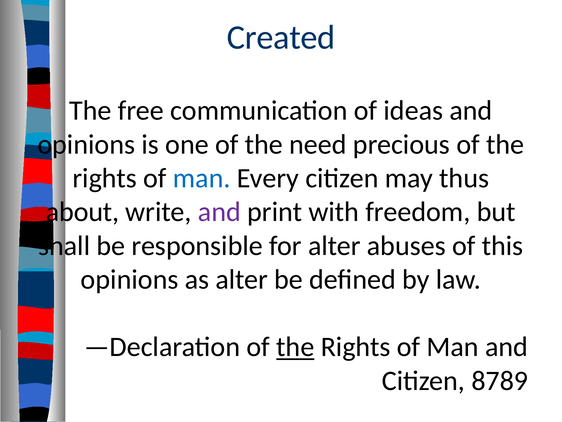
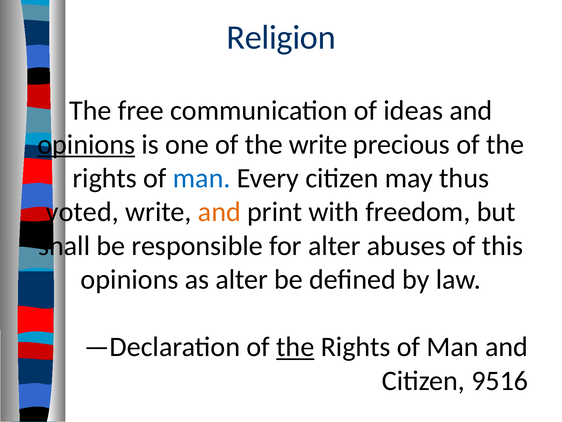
Created: Created -> Religion (281, 38)
opinions underline: none -> present (86, 144)
the need: need -> write (318, 144)
about: about -> voted (82, 212)
and colour: purple -> orange (219, 212)
8789: 8789 -> 9516 (500, 380)
